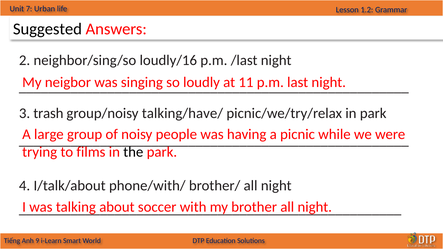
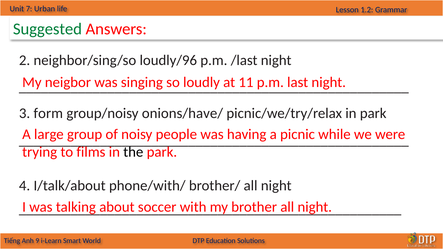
Suggested colour: black -> green (47, 29)
loudly/16: loudly/16 -> loudly/96 (168, 60)
trash: trash -> form (48, 113)
talking/have/: talking/have/ -> onions/have/ (182, 113)
